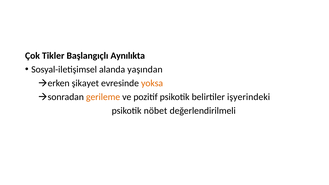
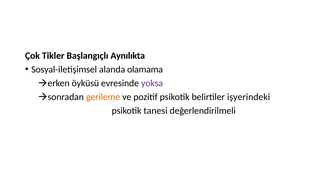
yaşından: yaşından -> olamama (145, 69)
şikayet: şikayet -> öyküsü (85, 83)
yoksa colour: orange -> purple (152, 83)
nöbet: nöbet -> tanesi (156, 111)
